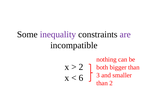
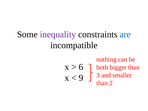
are colour: purple -> blue (125, 34)
2: 2 -> 6 (81, 67)
6: 6 -> 9 (81, 78)
